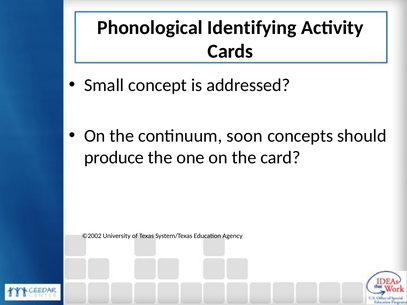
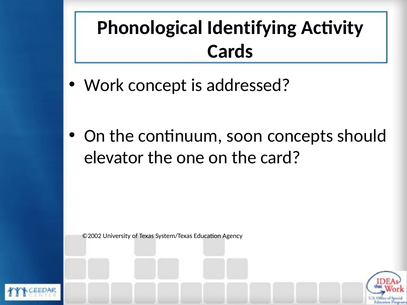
Small: Small -> Work (104, 85)
produce: produce -> elevator (114, 158)
